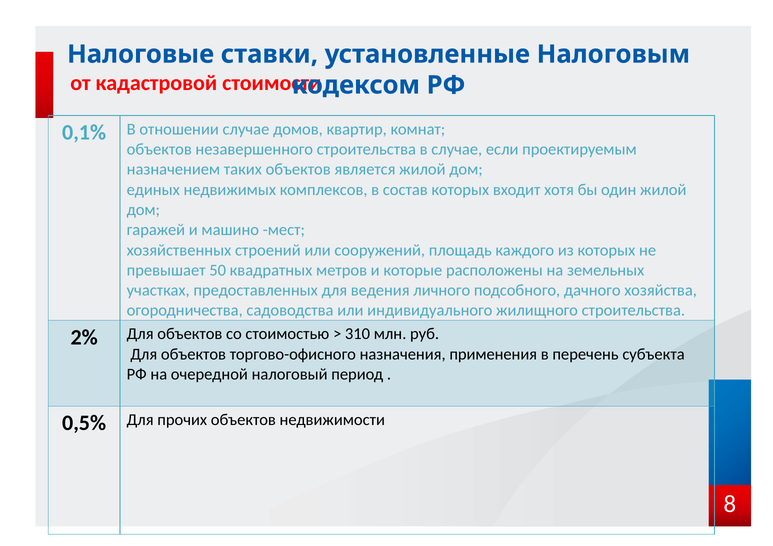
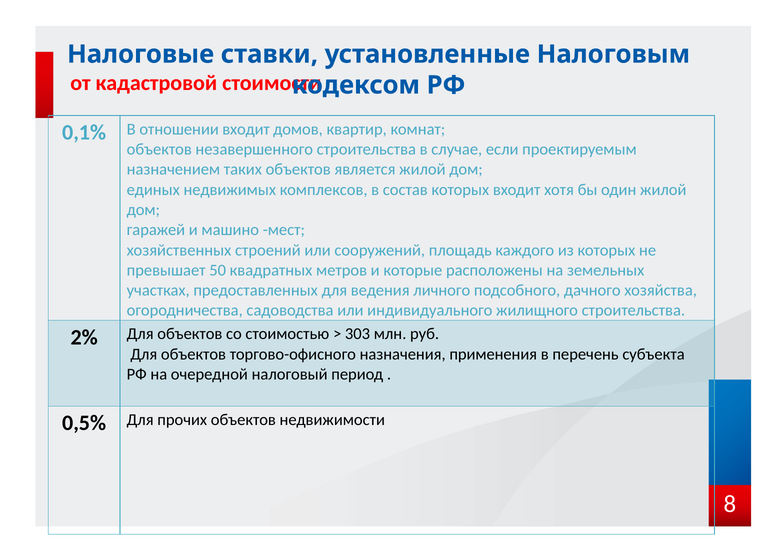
отношении случае: случае -> входит (246, 129)
310: 310 -> 303 (358, 334)
